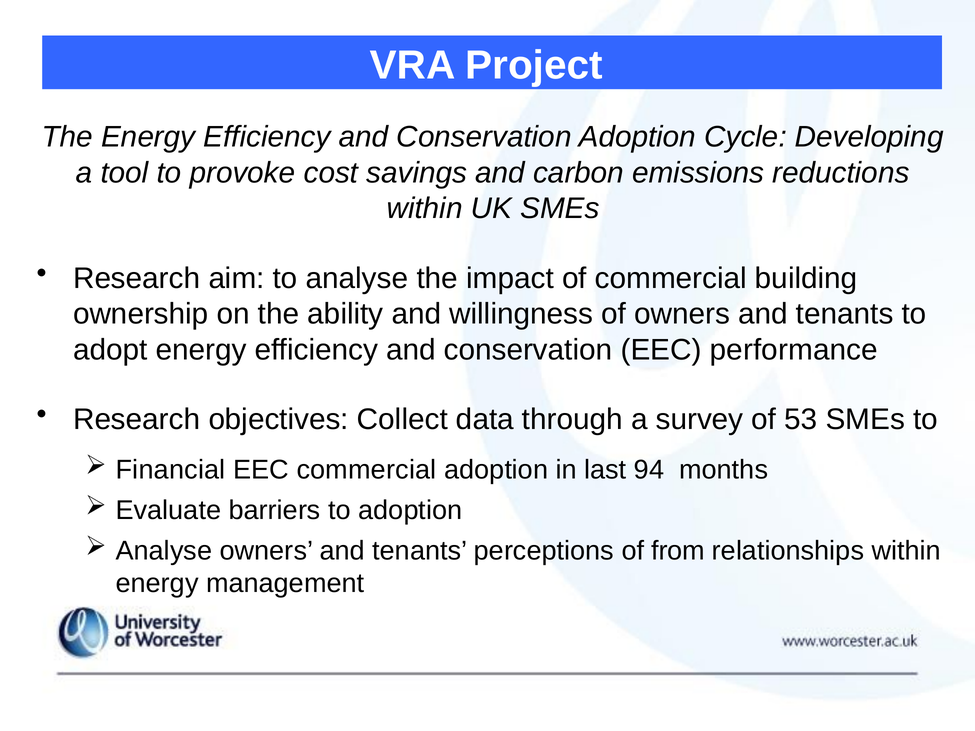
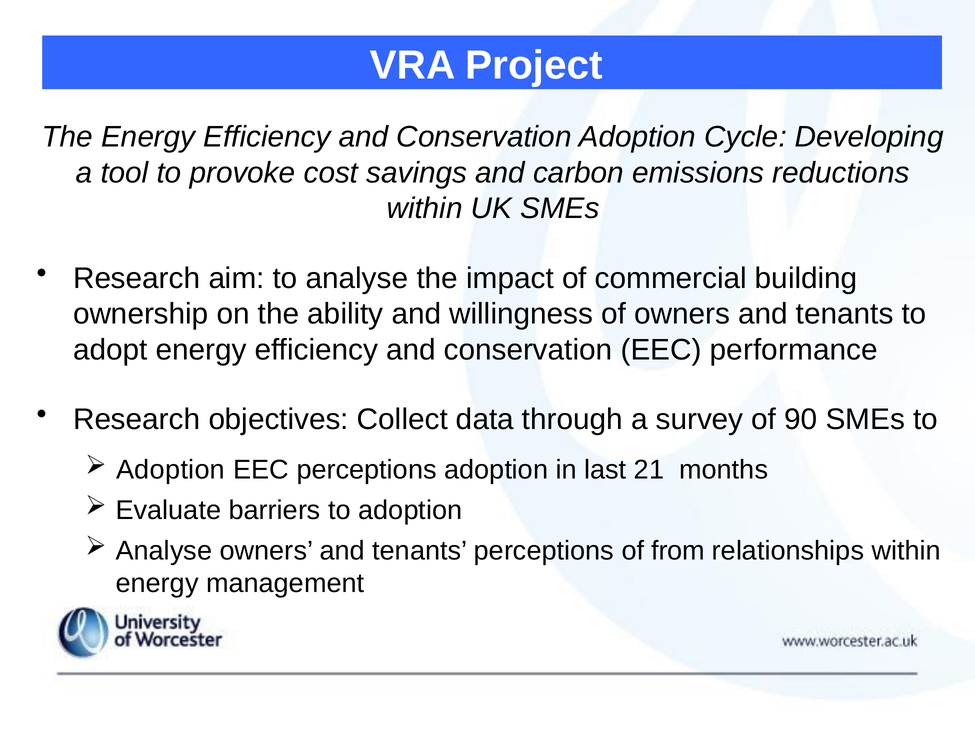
53: 53 -> 90 (801, 420)
Financial: Financial -> Adoption (171, 470)
EEC commercial: commercial -> perceptions (367, 470)
94: 94 -> 21 (649, 470)
